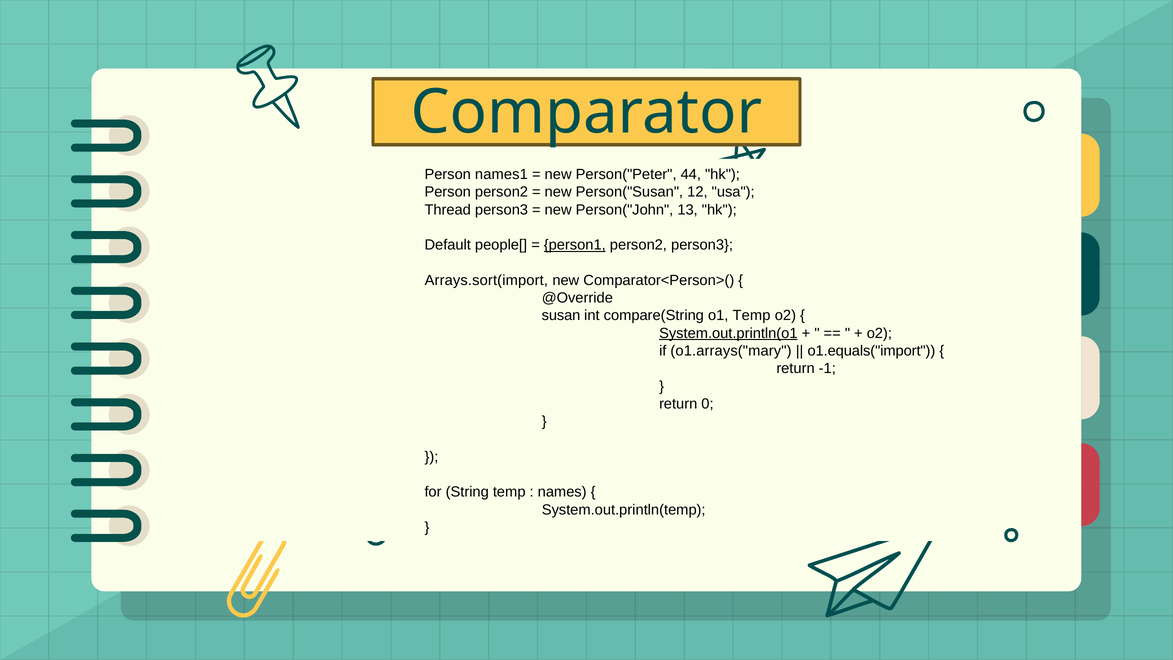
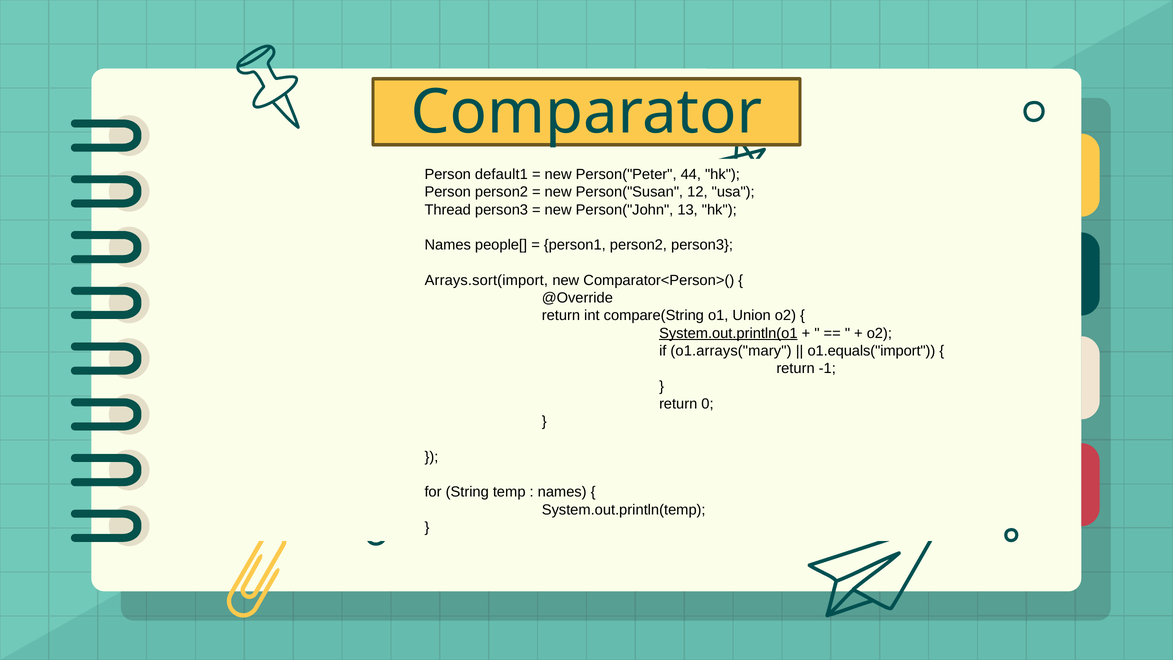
names1: names1 -> default1 (501, 174)
Default: Default -> Names (448, 245)
person1 underline: present -> none (575, 245)
susan: susan -> return (561, 316)
o1 Temp: Temp -> Union (752, 316)
